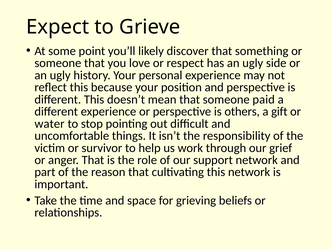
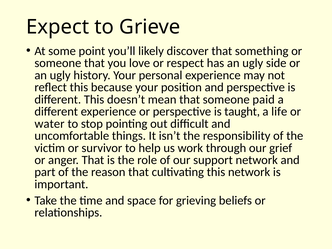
others: others -> taught (242, 112)
gift: gift -> life (279, 112)
